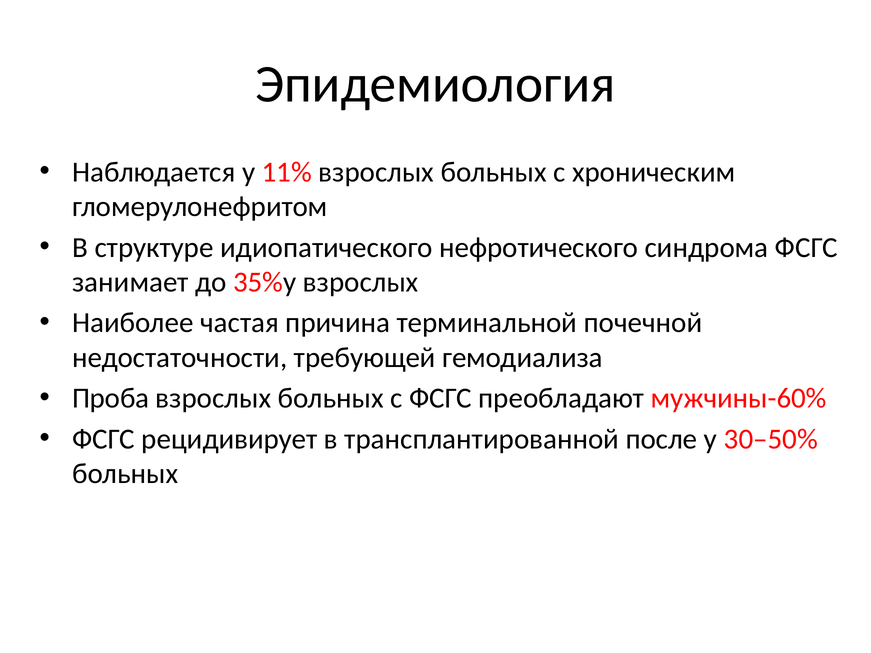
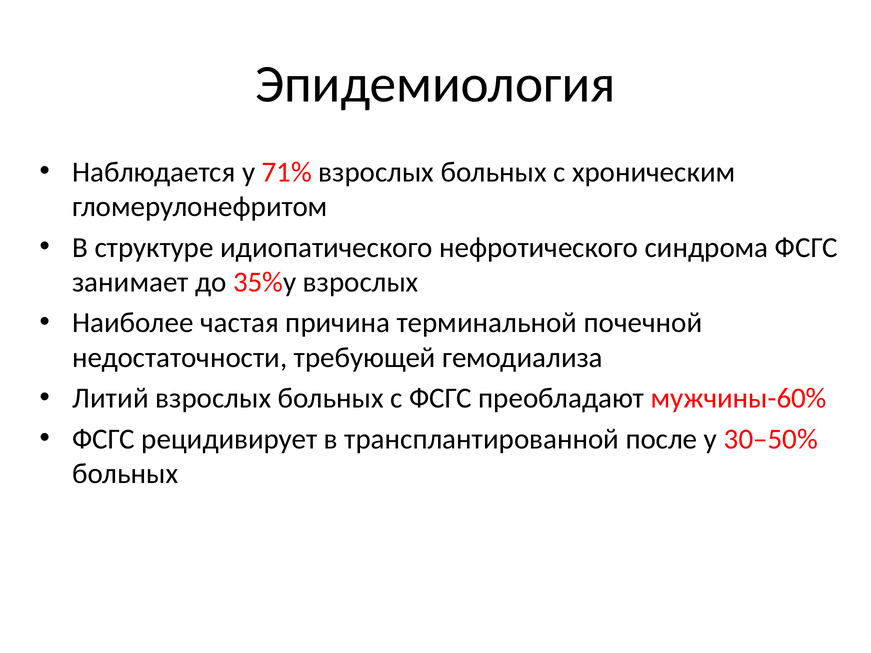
11%: 11% -> 71% (287, 172)
Проба: Проба -> Литий (110, 399)
